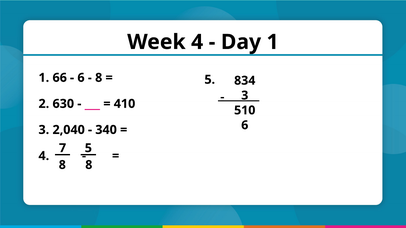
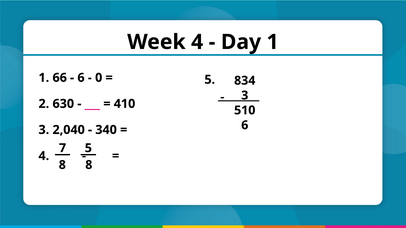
8: 8 -> 0 (99, 78)
